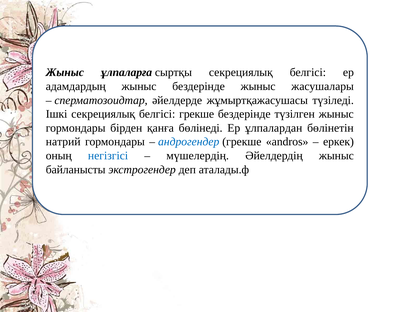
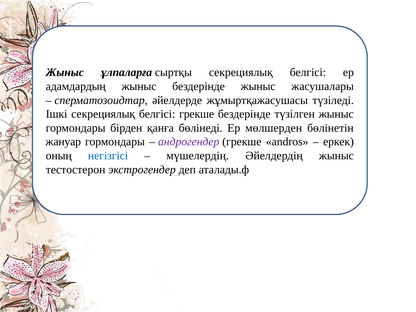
ұлпалардан: ұлпалардан -> мөлшерден (274, 128)
натрий: натрий -> жануар (63, 142)
андрогендер colour: blue -> purple (189, 142)
байланысты: байланысты -> тестостерон (76, 170)
